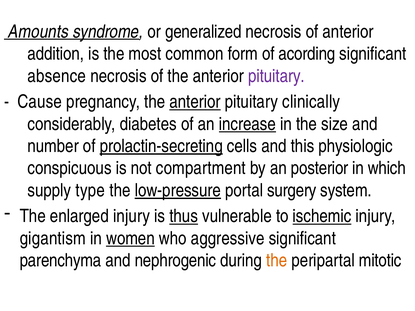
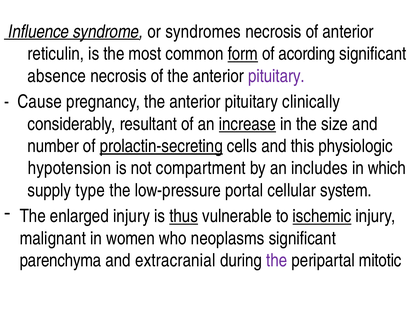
Amounts: Amounts -> Influence (39, 32)
generalized: generalized -> syndromes (203, 32)
addition: addition -> reticulin (56, 54)
form underline: none -> present (243, 54)
anterior underline: present -> none (195, 102)
diabetes: diabetes -> resultant (148, 124)
conspicuous: conspicuous -> hypotension (69, 168)
posterior: posterior -> includes (319, 168)
low-pressure underline: present -> none (178, 191)
surgery: surgery -> cellular (292, 191)
gigantism: gigantism -> malignant (53, 239)
women underline: present -> none (130, 239)
aggressive: aggressive -> neoplasms (228, 239)
nephrogenic: nephrogenic -> extracranial (175, 261)
the colour: orange -> purple (277, 261)
